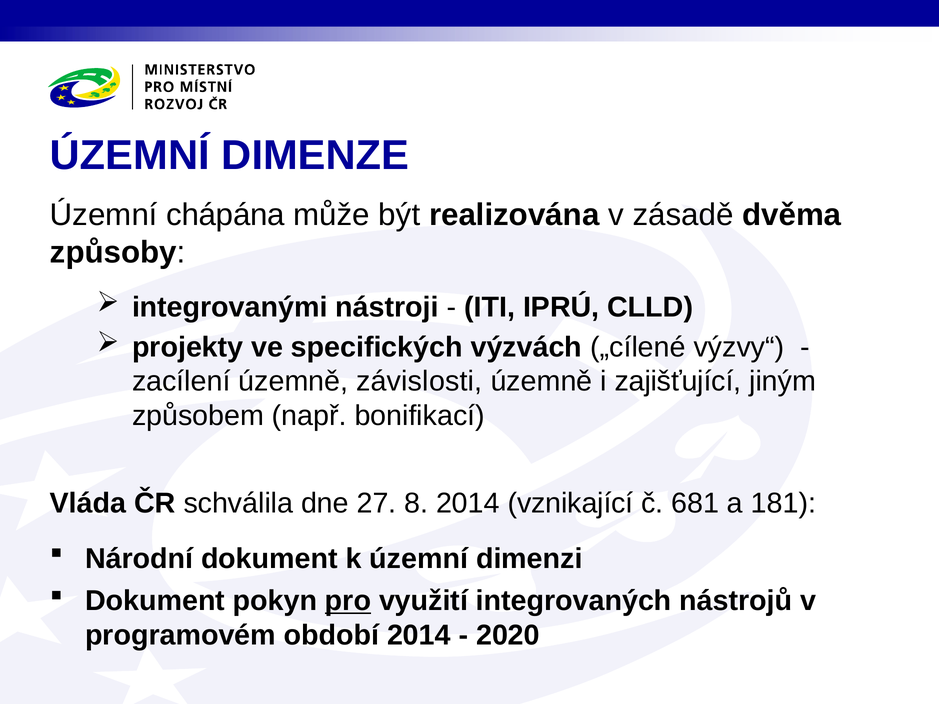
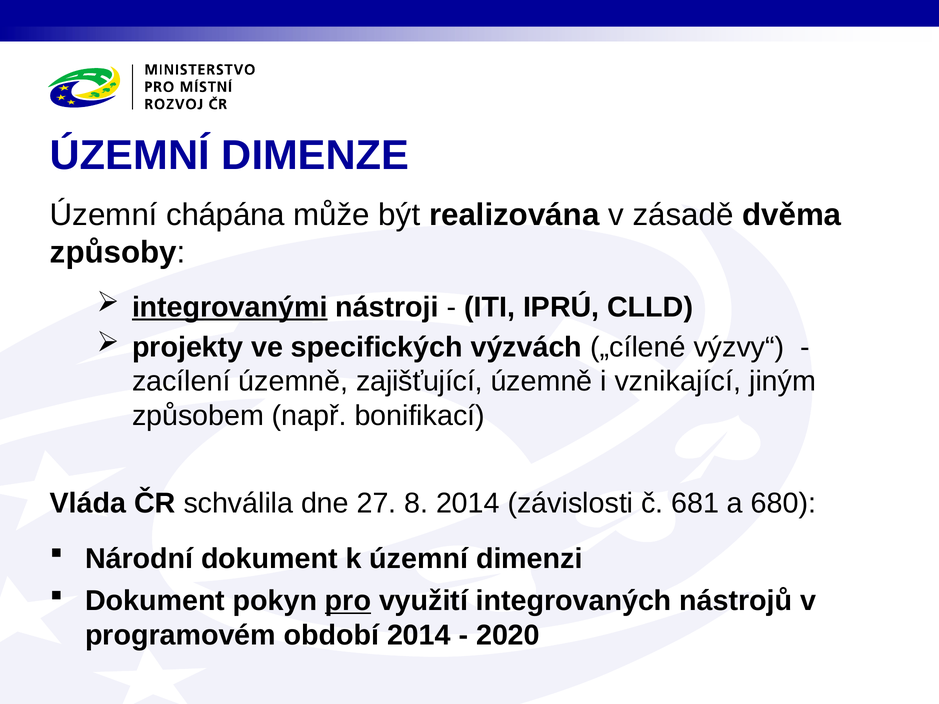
integrovanými underline: none -> present (230, 307)
závislosti: závislosti -> zajišťující (419, 382)
zajišťující: zajišťující -> vznikající (678, 382)
vznikající: vznikající -> závislosti (570, 504)
181: 181 -> 680 (783, 504)
